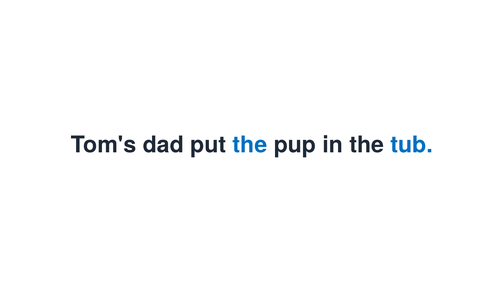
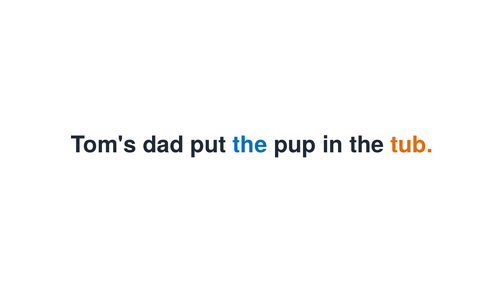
tub colour: blue -> orange (412, 145)
